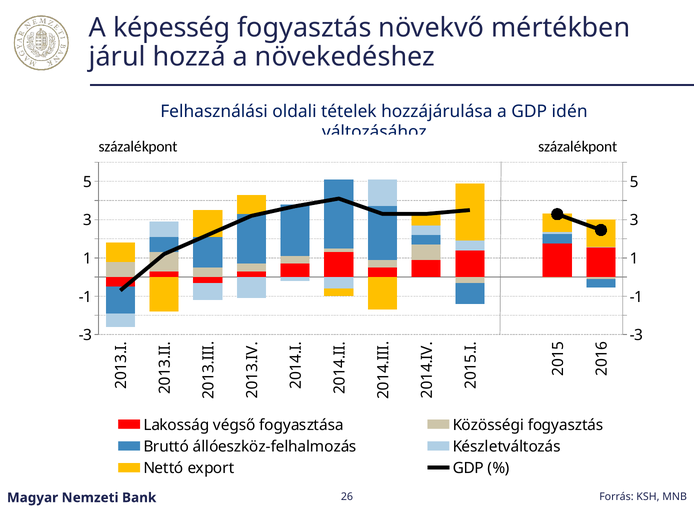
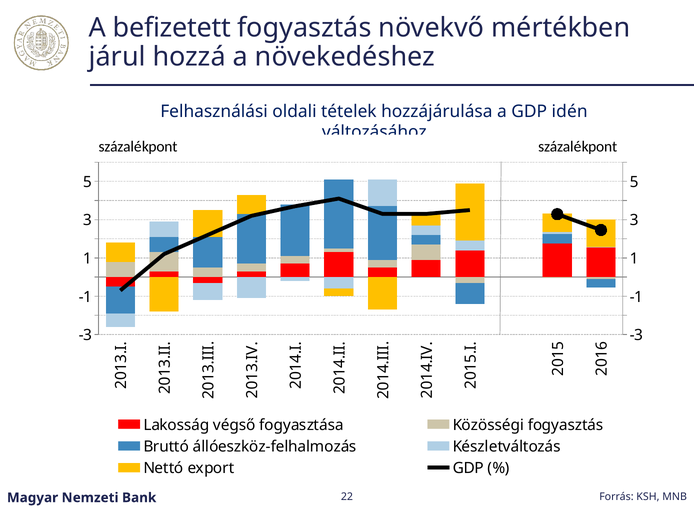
képesség: képesség -> befizetett (172, 28)
26: 26 -> 22 (347, 496)
